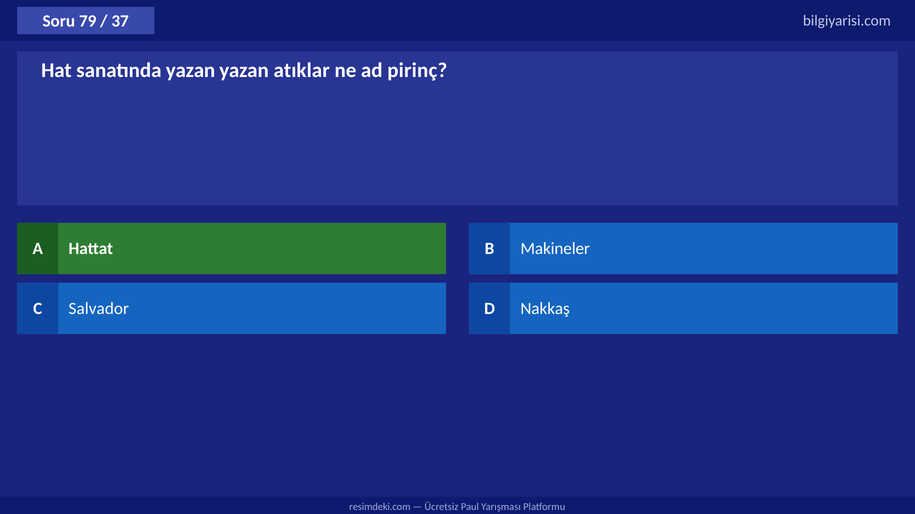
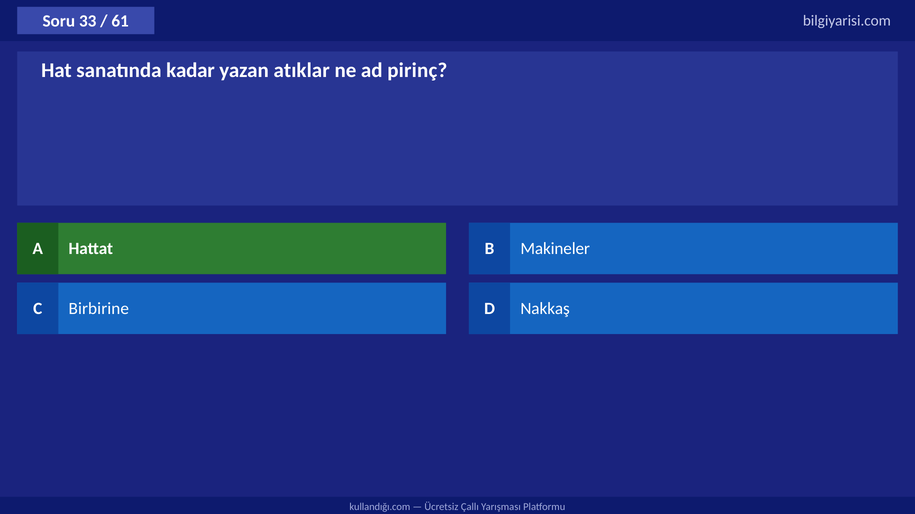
79: 79 -> 33 (88, 21)
37: 37 -> 61 (120, 21)
sanatında yazan: yazan -> kadar (190, 70)
Salvador: Salvador -> Birbirine (99, 309)
resimdeki.com: resimdeki.com -> kullandığı.com (380, 508)
Paul: Paul -> Çallı (470, 508)
